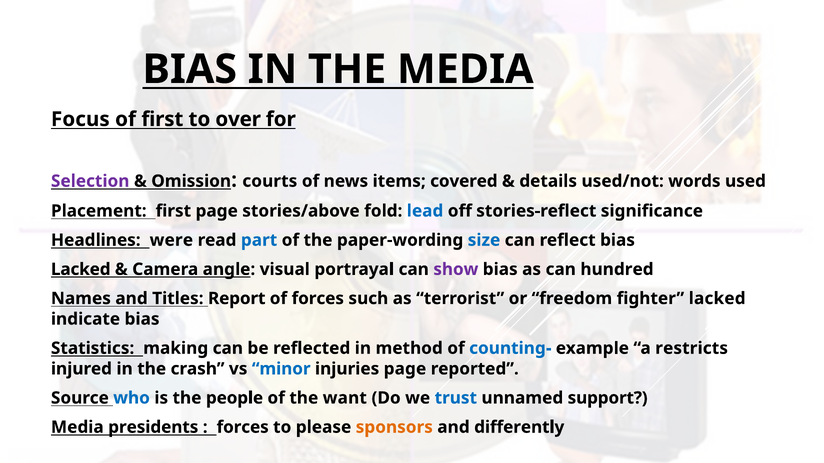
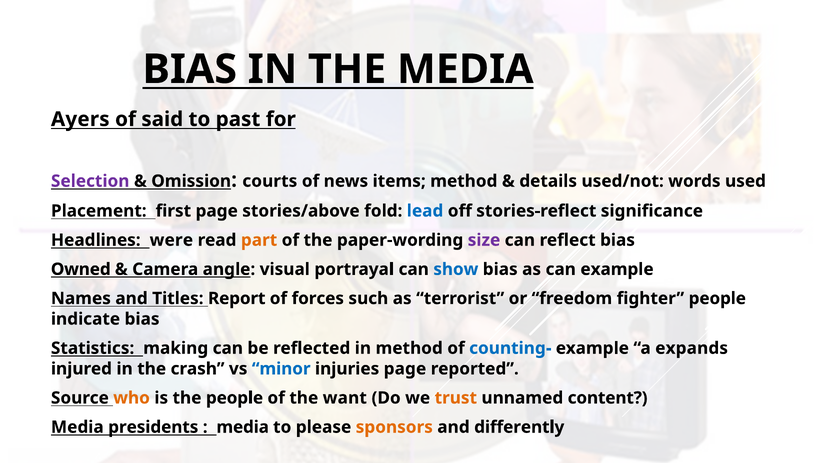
Focus: Focus -> Ayers (80, 119)
of first: first -> said (162, 119)
over: over -> past (238, 119)
items covered: covered -> method (464, 181)
part colour: blue -> orange (259, 240)
size colour: blue -> purple (484, 240)
Lacked: Lacked -> Owned (81, 270)
show colour: purple -> blue (456, 270)
can hundred: hundred -> example (617, 270)
fighter lacked: lacked -> people (717, 299)
restricts: restricts -> expands (692, 349)
who colour: blue -> orange (132, 398)
trust colour: blue -> orange (456, 398)
support: support -> content (608, 398)
forces: forces -> media (243, 428)
